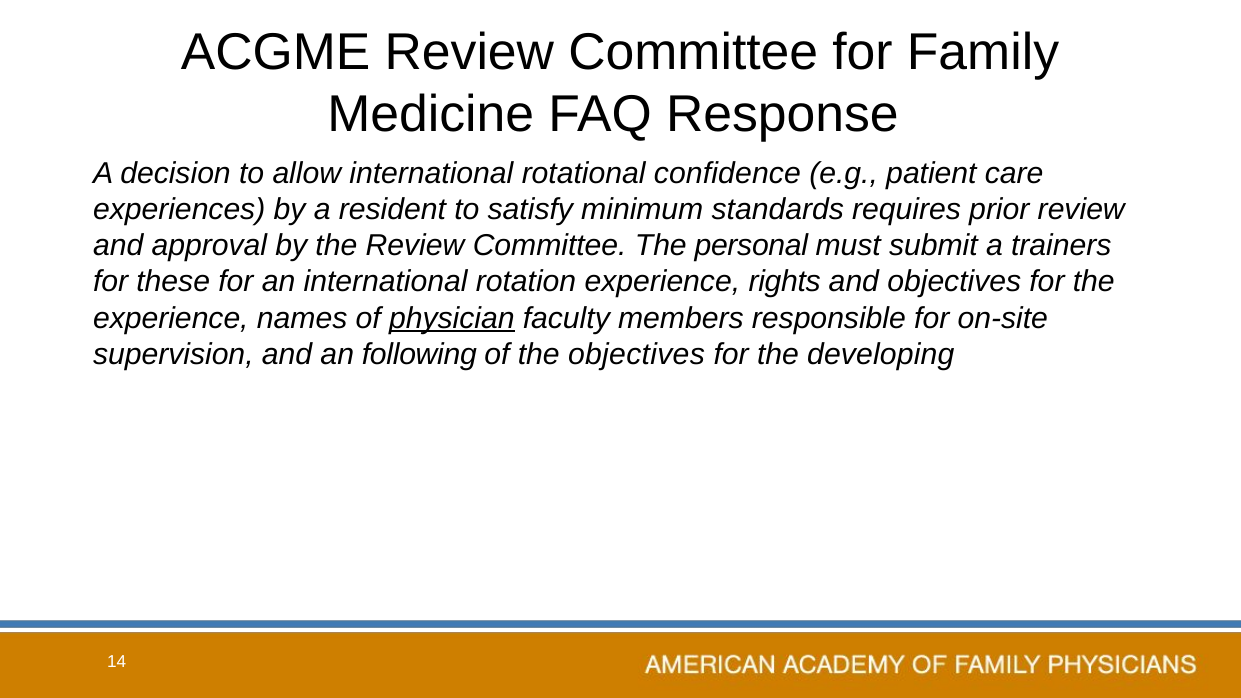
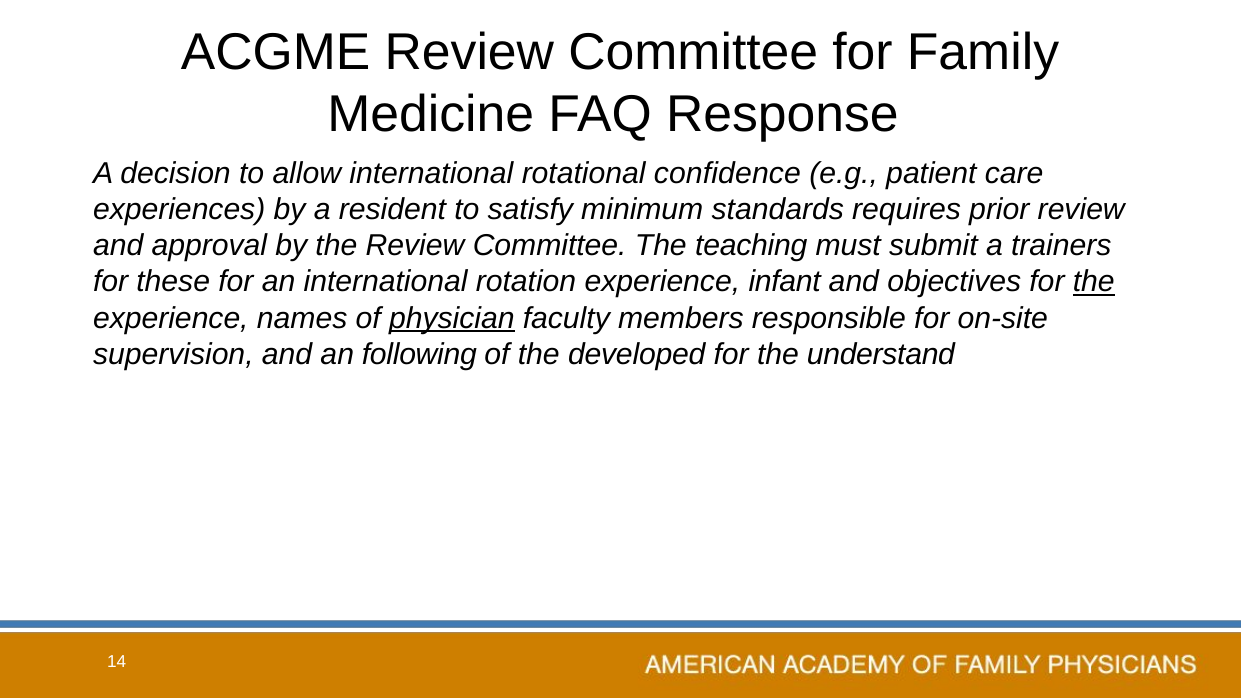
personal: personal -> teaching (751, 246)
rights: rights -> infant (785, 282)
the underline: none -> present (1094, 282)
the objectives: objectives -> developed (637, 354)
developing: developing -> understand (881, 354)
